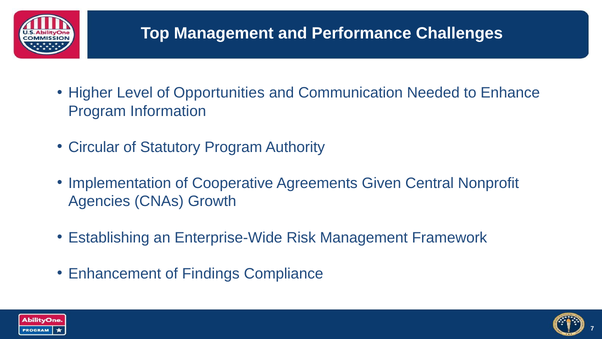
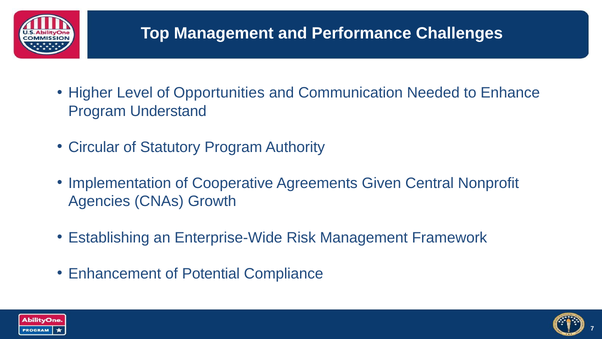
Information: Information -> Understand (168, 111)
Findings: Findings -> Potential (211, 273)
